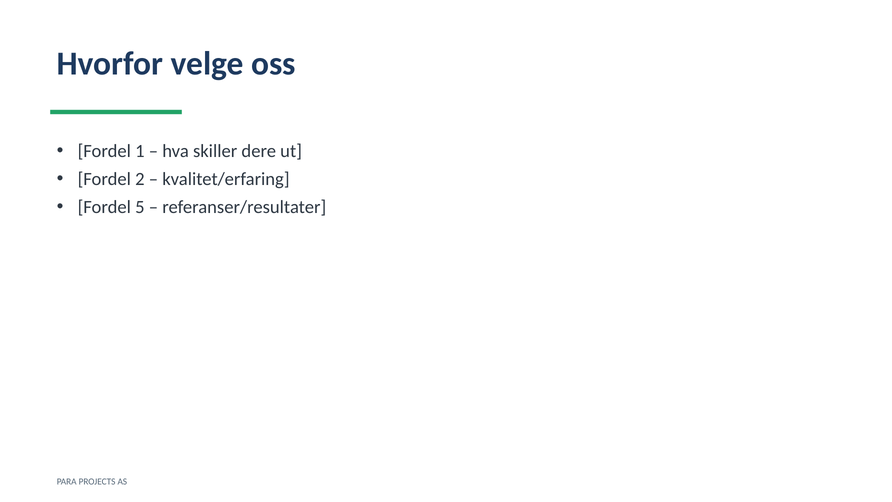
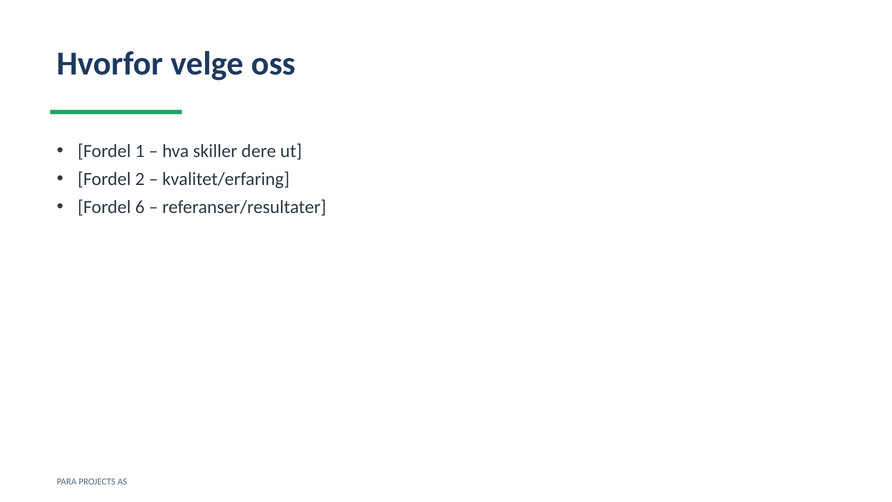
5: 5 -> 6 (140, 207)
